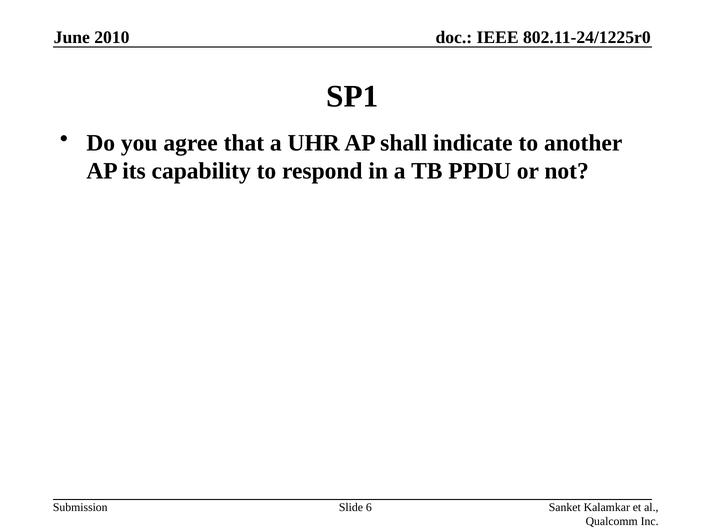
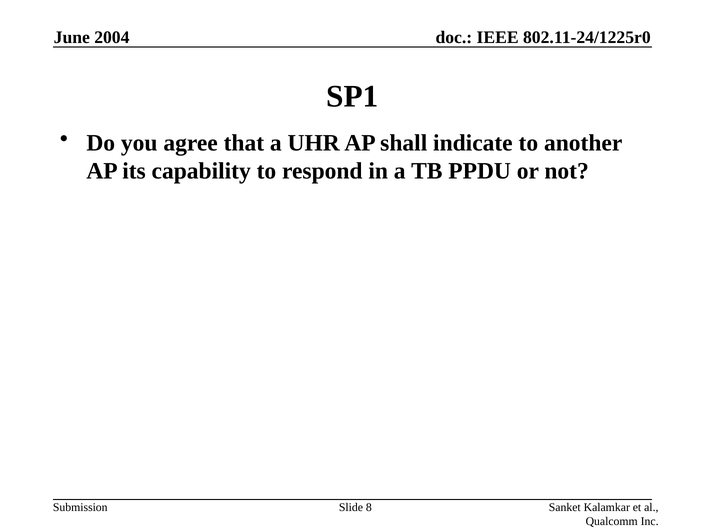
2010: 2010 -> 2004 (112, 38)
6: 6 -> 8 (369, 507)
